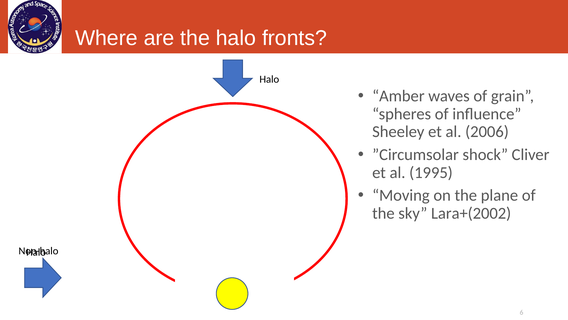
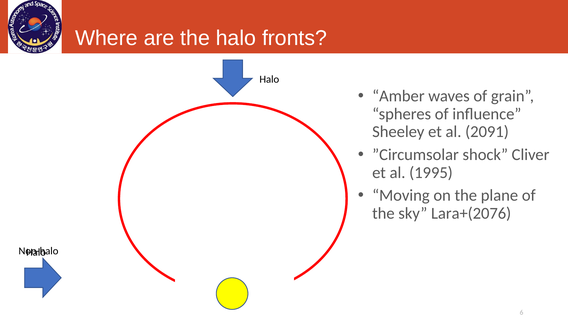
2006: 2006 -> 2091 (487, 132)
Lara+(2002: Lara+(2002 -> Lara+(2076 (471, 213)
